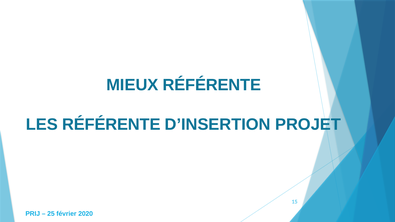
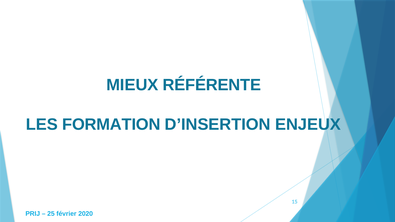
LES RÉFÉRENTE: RÉFÉRENTE -> FORMATION (111, 124)
PROJET: PROJET -> ENJEUX (308, 124)
